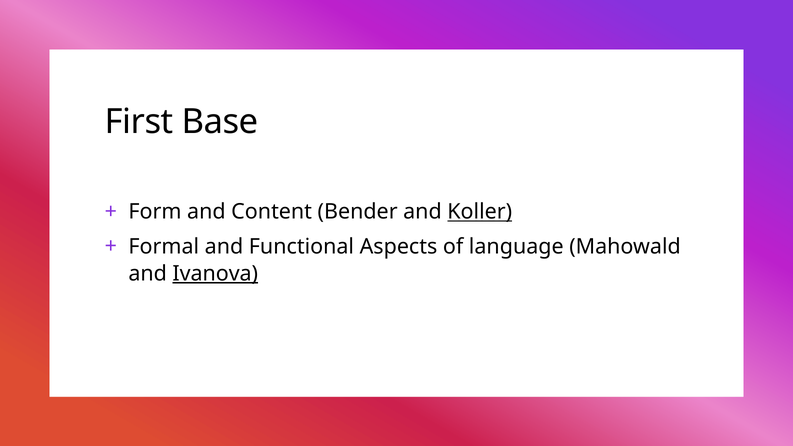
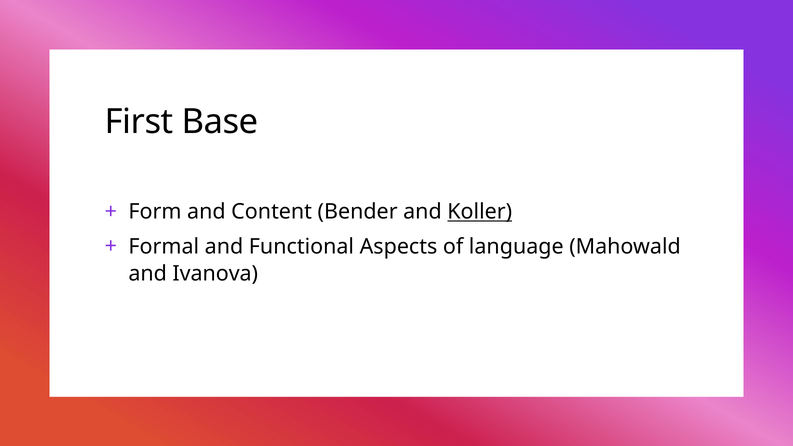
Ivanova underline: present -> none (215, 274)
